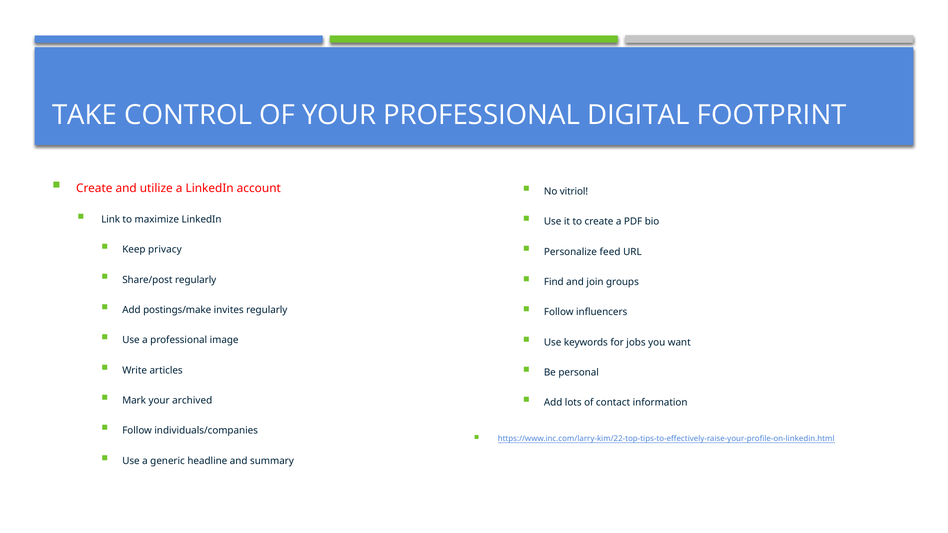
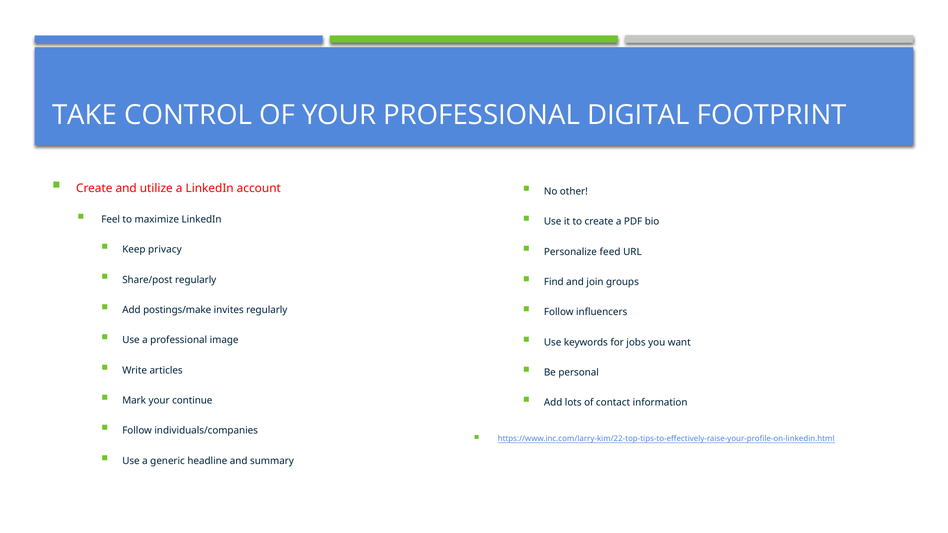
vitriol: vitriol -> other (574, 191)
Link: Link -> Feel (111, 219)
archived: archived -> continue (192, 401)
